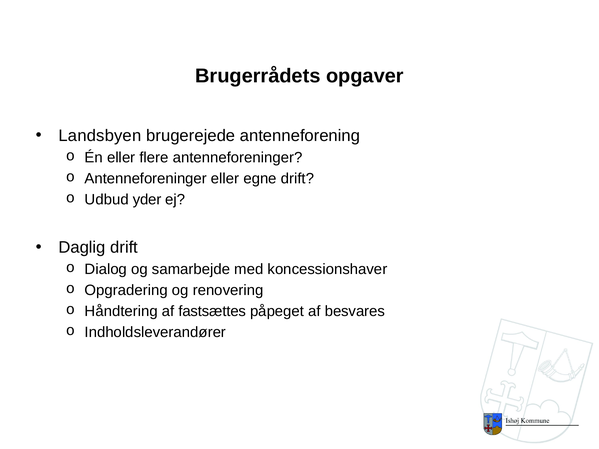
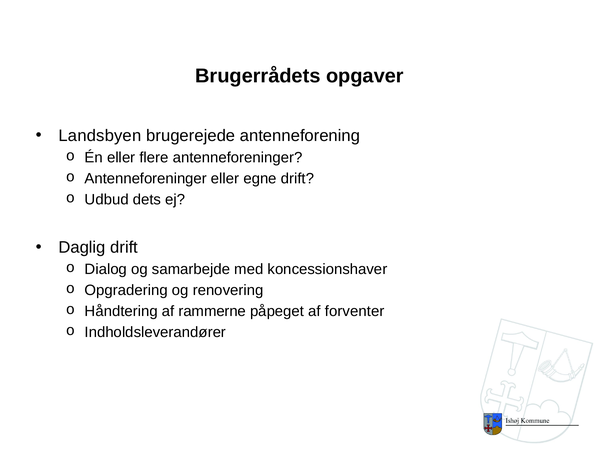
yder: yder -> dets (147, 200)
fastsættes: fastsættes -> rammerne (212, 311)
besvares: besvares -> forventer (355, 311)
